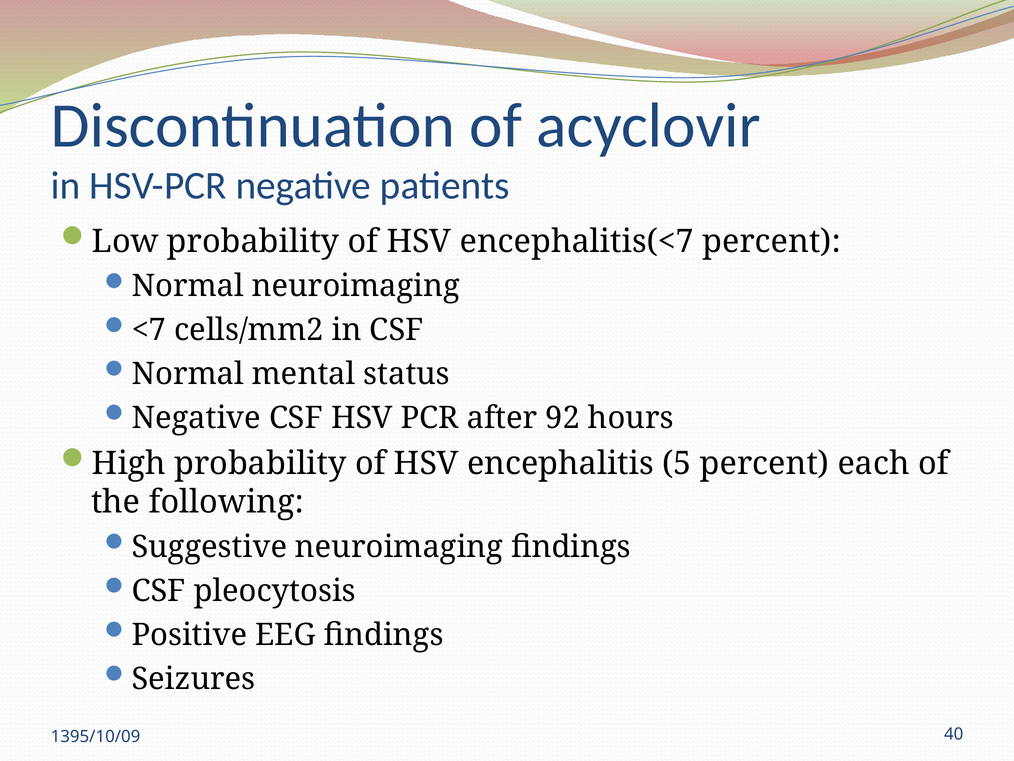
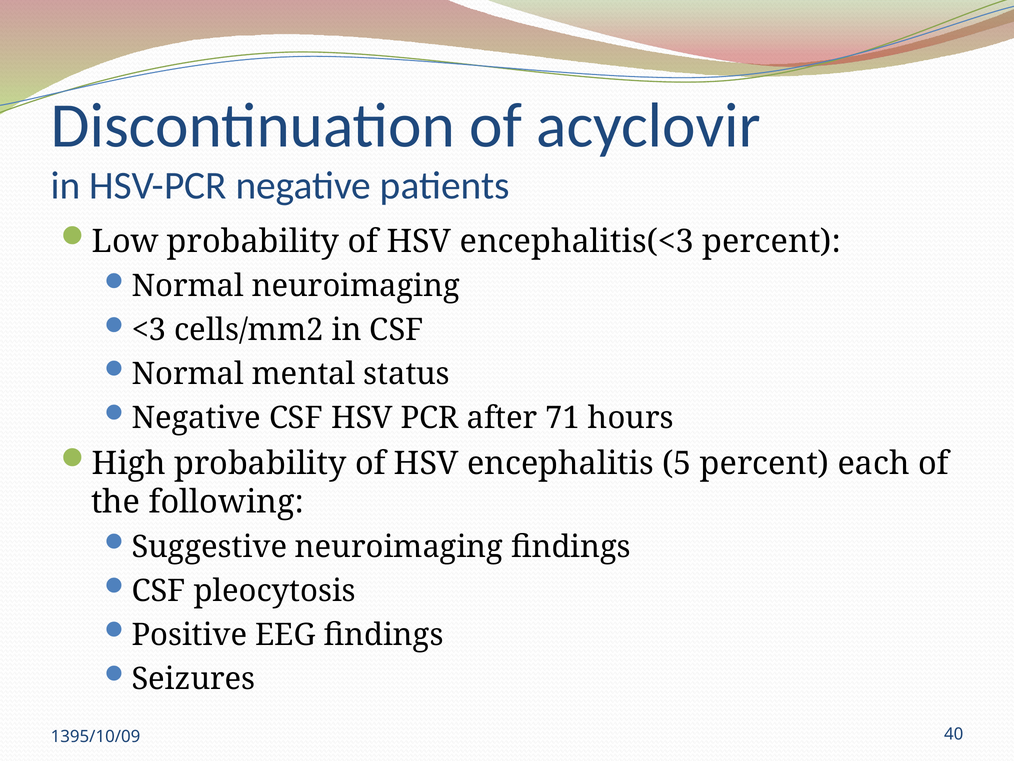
encephalitis(<7: encephalitis(<7 -> encephalitis(<3 (577, 241)
<7: <7 -> <3 (149, 330)
92: 92 -> 71 (563, 418)
